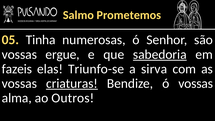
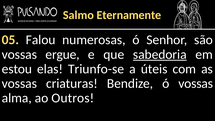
Prometemos: Prometemos -> Eternamente (129, 15)
Tinha: Tinha -> Falou (41, 40)
fazeis: fazeis -> estou (17, 69)
sirva: sirva -> úteis (154, 69)
criaturas underline: present -> none (72, 83)
